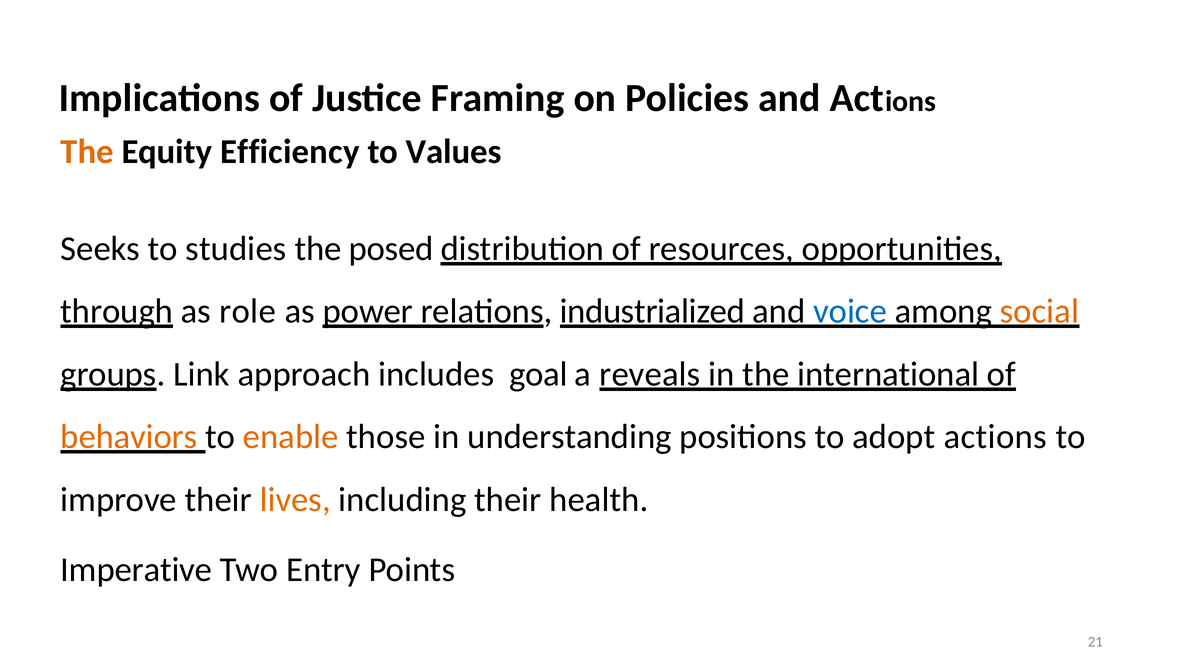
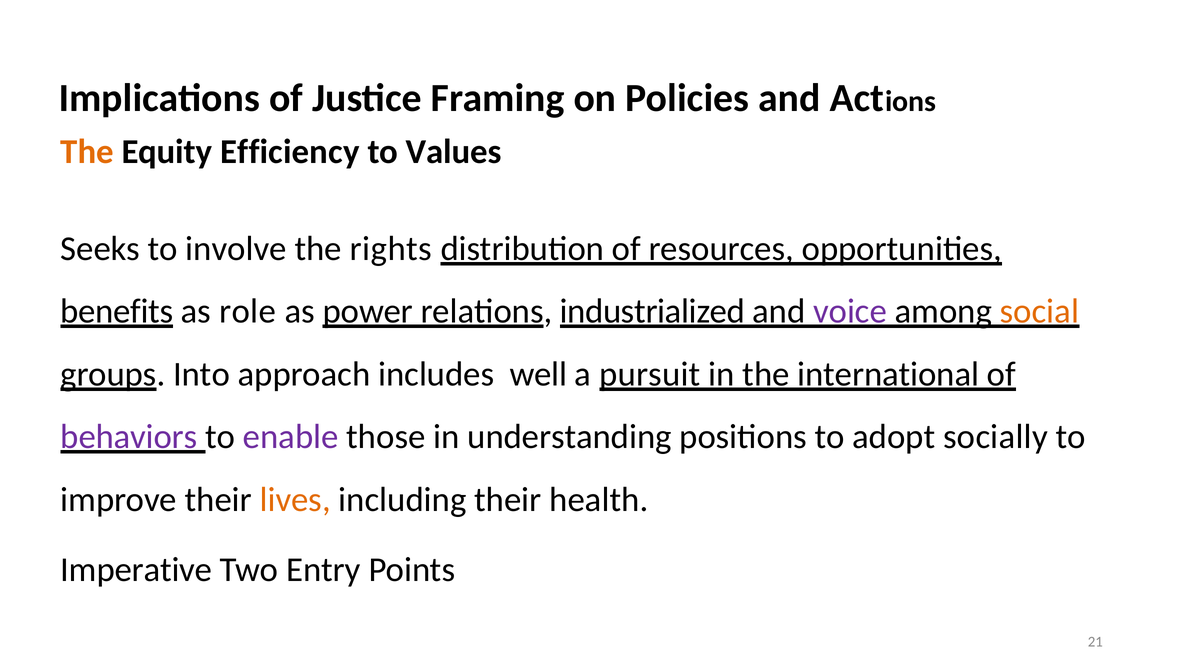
studies: studies -> involve (236, 249)
posed: posed -> rights (391, 249)
through: through -> benefits (117, 311)
voice colour: blue -> purple (850, 311)
Link: Link -> Into (201, 374)
goal: goal -> well (539, 374)
reveals: reveals -> pursuit (650, 374)
behaviors colour: orange -> purple (129, 437)
enable colour: orange -> purple (291, 437)
actions: actions -> socially (995, 437)
